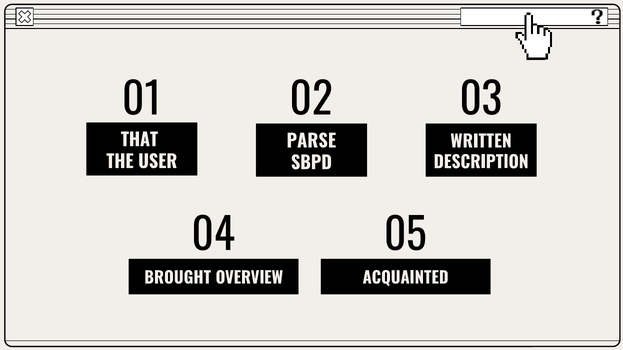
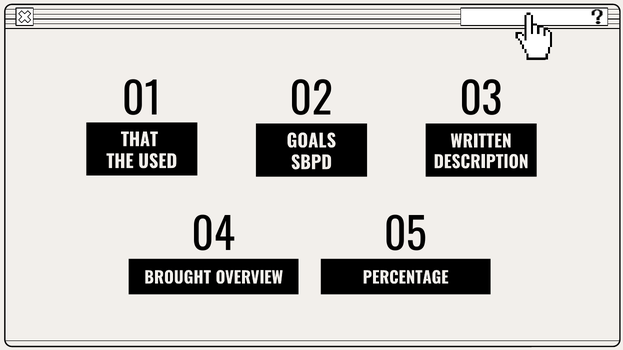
PARSE: PARSE -> GOALS (311, 142)
USER: USER -> USED (158, 162)
ACQUAINTED: ACQUAINTED -> PERCENTAGE (406, 278)
